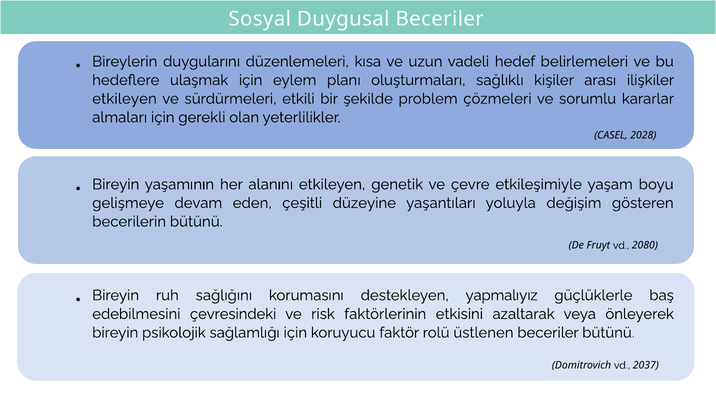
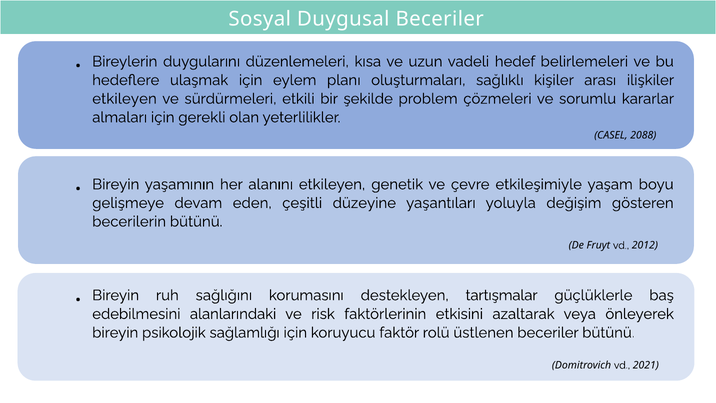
2028: 2028 -> 2088 (643, 135)
2080: 2080 -> 2012 (645, 245)
yapmalıyız: yapmalıyız -> tartışmalar (502, 295)
çevresindeki: çevresindeki -> alanlarındaki (233, 314)
2037: 2037 -> 2021 (646, 365)
